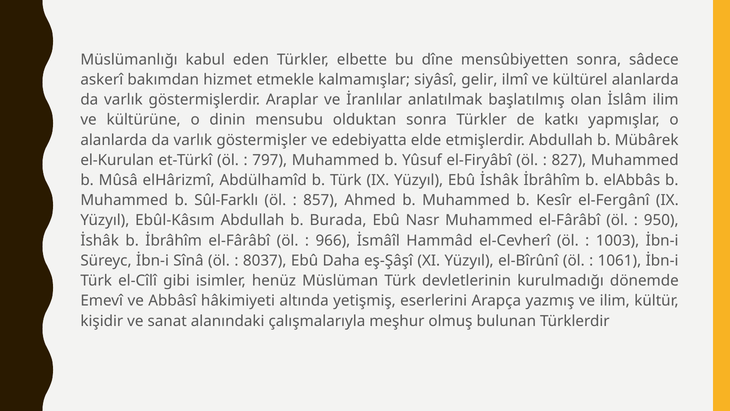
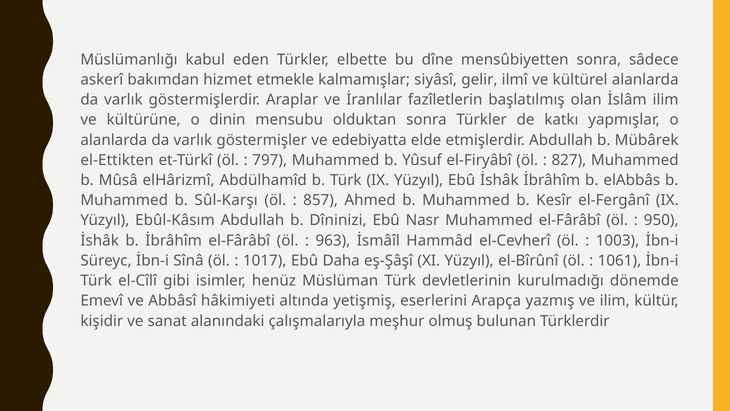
anlatılmak: anlatılmak -> fazîletlerin (445, 100)
el-Kurulan: el-Kurulan -> el-Ettikten (117, 160)
Sûl-Farklı: Sûl-Farklı -> Sûl-Karşı (226, 200)
Burada: Burada -> Dîninizi (338, 220)
966: 966 -> 963 (333, 240)
8037: 8037 -> 1017 (265, 260)
